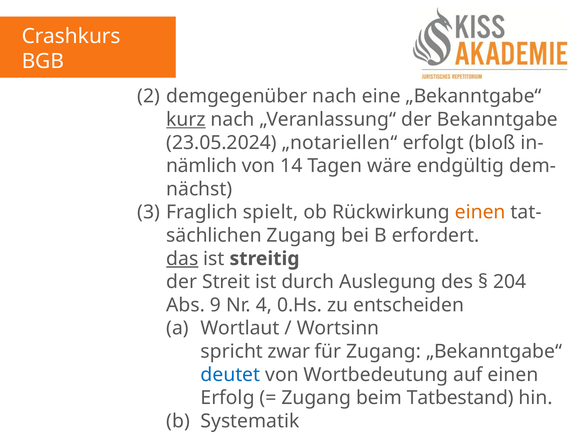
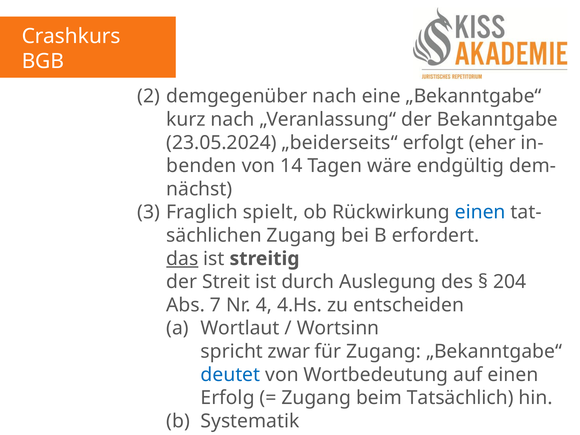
kurz underline: present -> none (186, 119)
„notariellen“: „notariellen“ -> „beiderseits“ (340, 143)
bloß: bloß -> eher (492, 143)
nämlich: nämlich -> benden (201, 166)
einen colour: orange -> blue (480, 212)
9: 9 -> 7 (215, 305)
0.Hs: 0.Hs -> 4.Hs (300, 305)
Tatbestand: Tatbestand -> Tatsächlich (460, 398)
